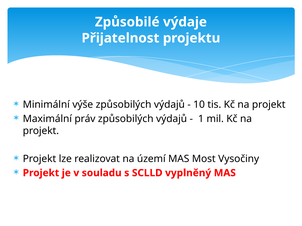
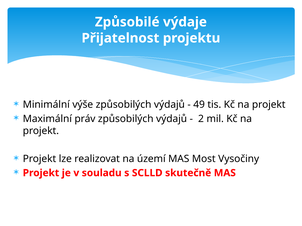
10: 10 -> 49 (199, 105)
1: 1 -> 2 (201, 119)
vyplněný: vyplněný -> skutečně (188, 173)
